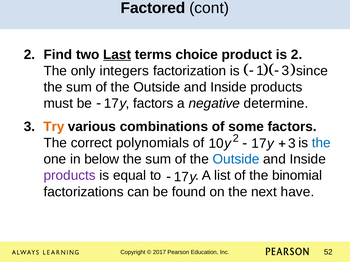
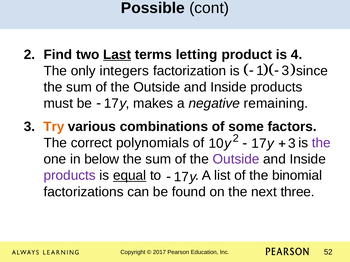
Factored: Factored -> Possible (153, 8)
choice: choice -> letting (197, 55)
is 2: 2 -> 4 (297, 55)
factors: factors -> makes (153, 104)
determine: determine -> remaining (276, 104)
the colour: blue -> purple (321, 143)
Outside colour: blue -> purple (236, 159)
equal underline: none -> present (130, 176)
have: have -> three (298, 192)
